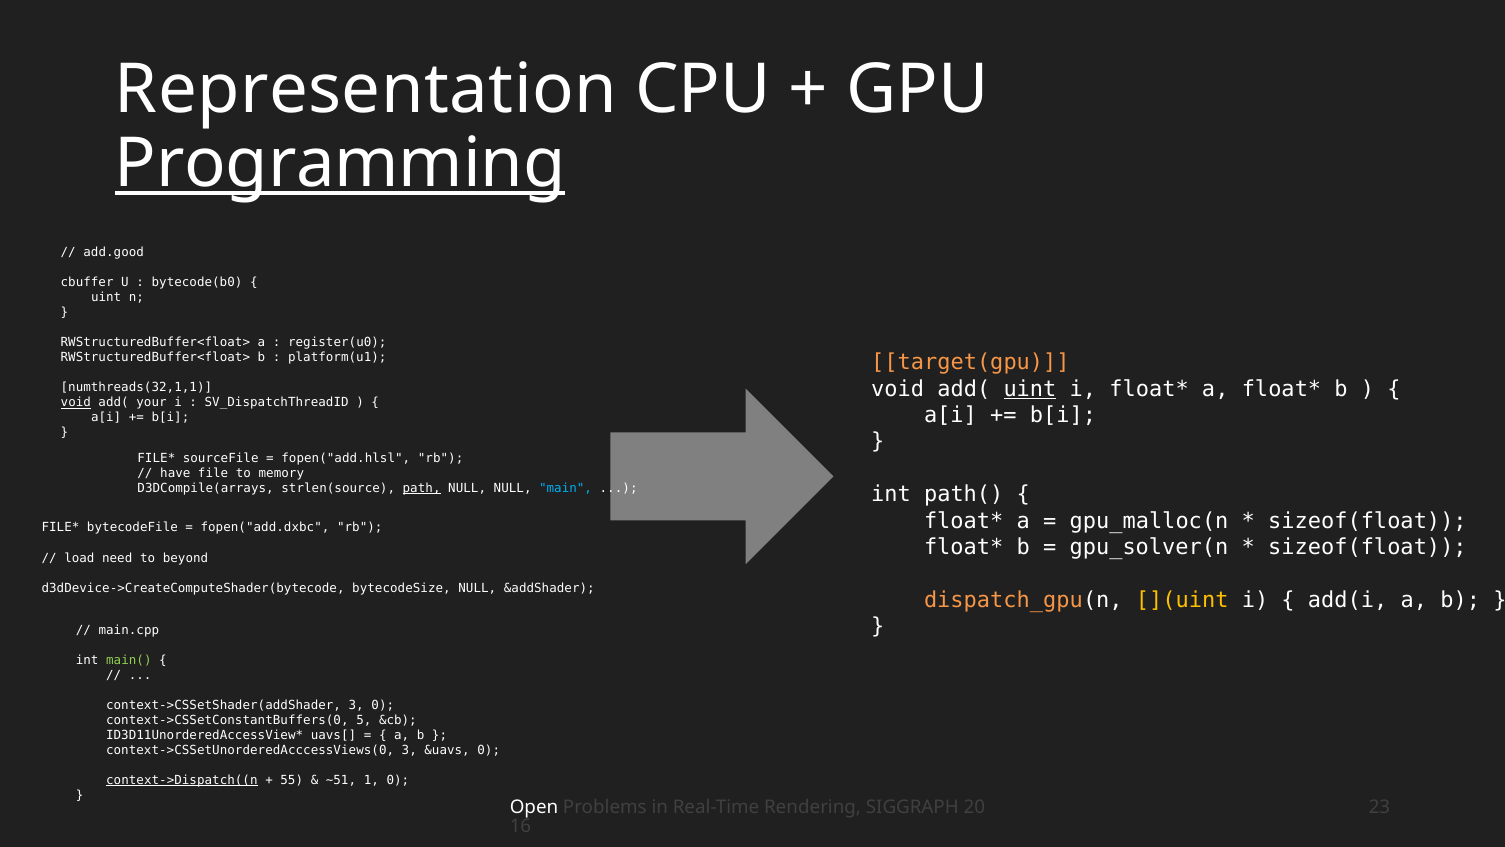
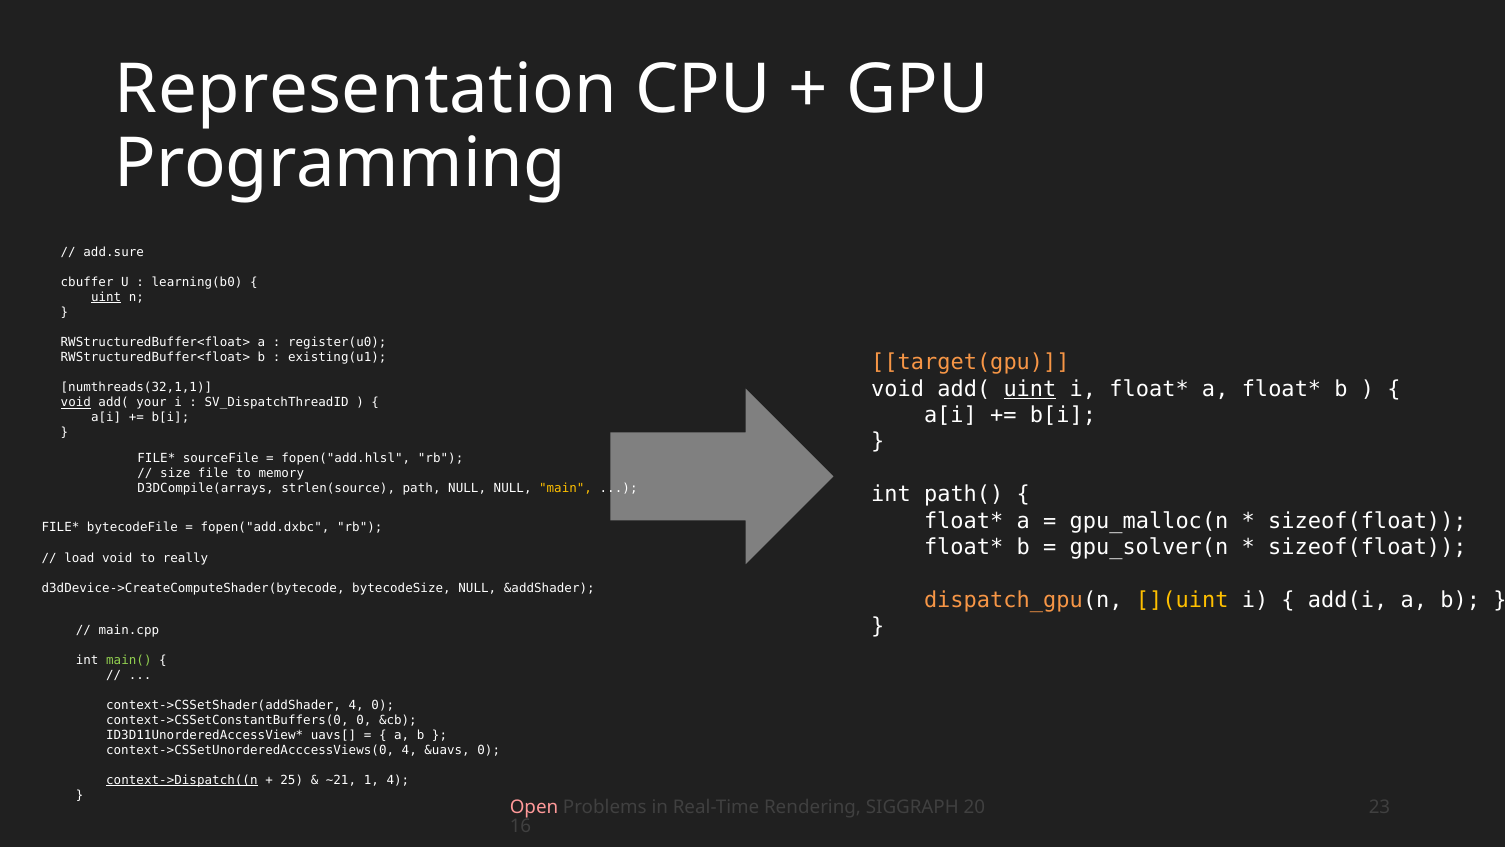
Programming underline: present -> none (340, 164)
add.good: add.good -> add.sure (114, 252)
bytecode(b0: bytecode(b0 -> learning(b0 (197, 282)
uint underline: none -> present (106, 297)
platform(u1: platform(u1 -> existing(u1 (337, 357)
have: have -> size (175, 473)
path underline: present -> none (422, 488)
main colour: light blue -> yellow (566, 488)
load need: need -> void (117, 558)
beyond: beyond -> really (185, 558)
context->CSSetShader(addShader 3: 3 -> 4 (356, 705)
context->CSSetConstantBuffers(0 5: 5 -> 0 (364, 720)
context->CSSetUnorderedAcccessViews(0 3: 3 -> 4 (409, 750)
55: 55 -> 25 (292, 780)
~51: ~51 -> ~21 (341, 780)
1 0: 0 -> 4 (398, 780)
Open colour: white -> pink (534, 807)
